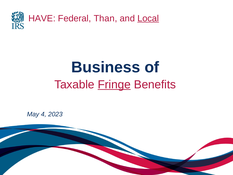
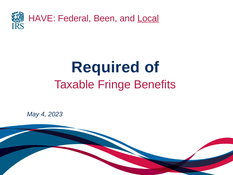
Than: Than -> Been (105, 18)
Business: Business -> Required (106, 67)
Fringe underline: present -> none (114, 84)
